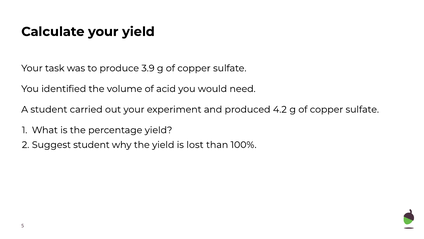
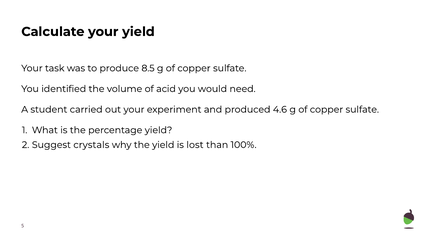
3.9: 3.9 -> 8.5 (148, 68)
4.2: 4.2 -> 4.6 (280, 109)
Suggest student: student -> crystals (91, 145)
